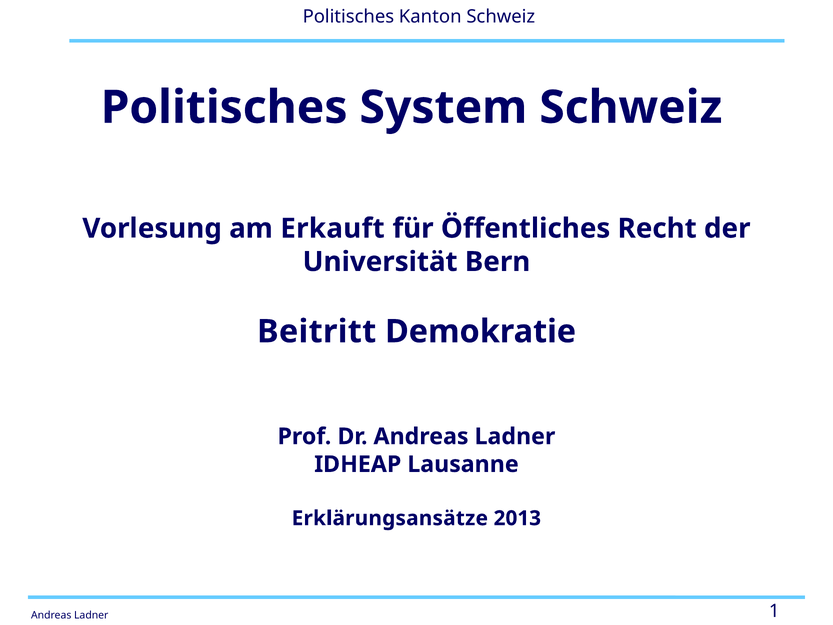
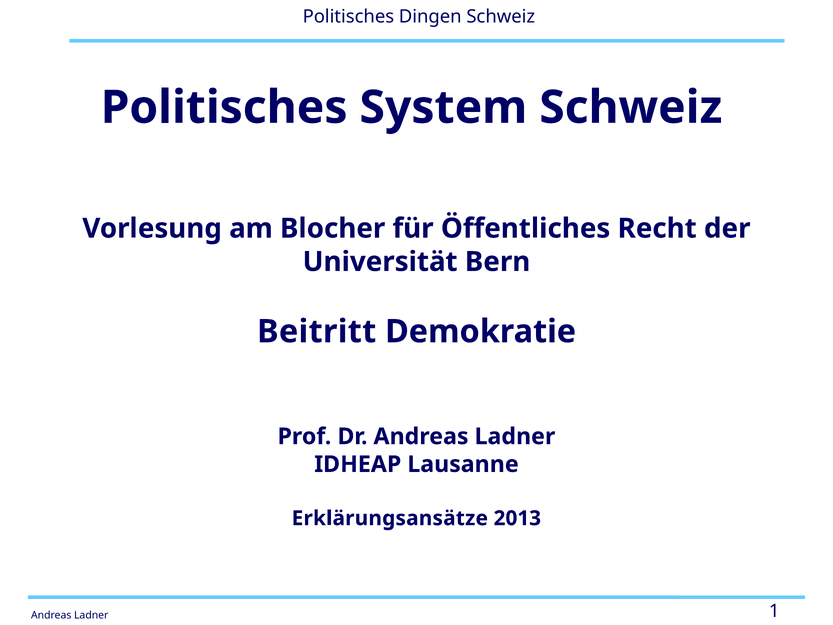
Kanton: Kanton -> Dingen (430, 16)
Erkauft: Erkauft -> Blocher (333, 228)
